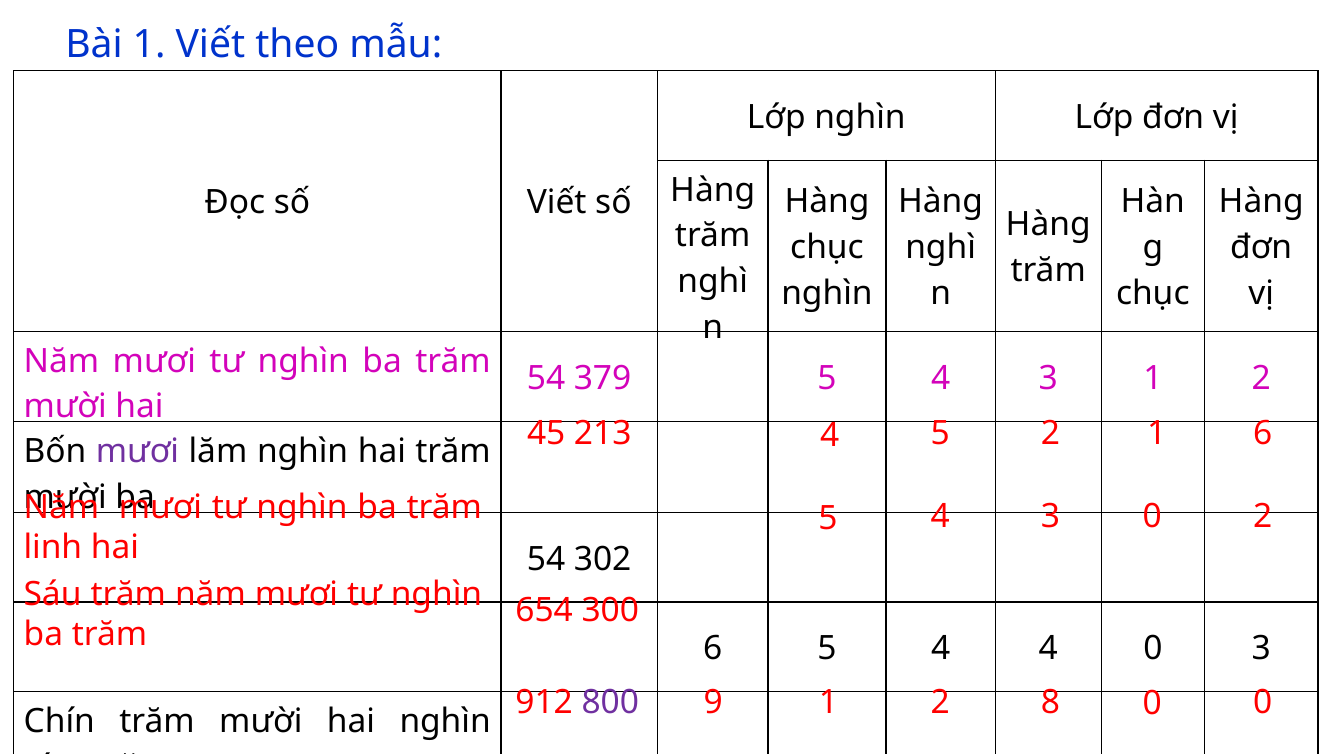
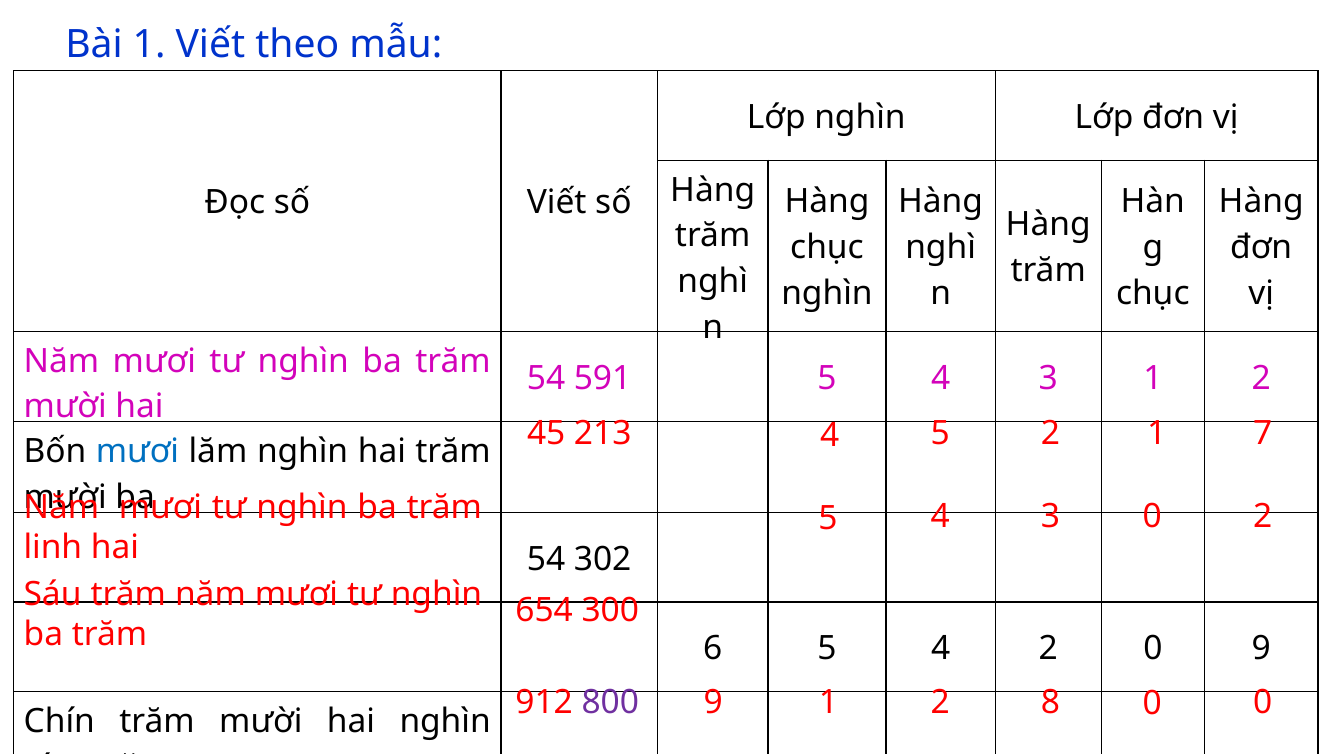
379: 379 -> 591 (603, 378)
213 6: 6 -> 7 (1263, 434)
mươi colour: purple -> blue (137, 451)
4 4: 4 -> 2 (1048, 648)
3: 3 -> 9 (1261, 648)
